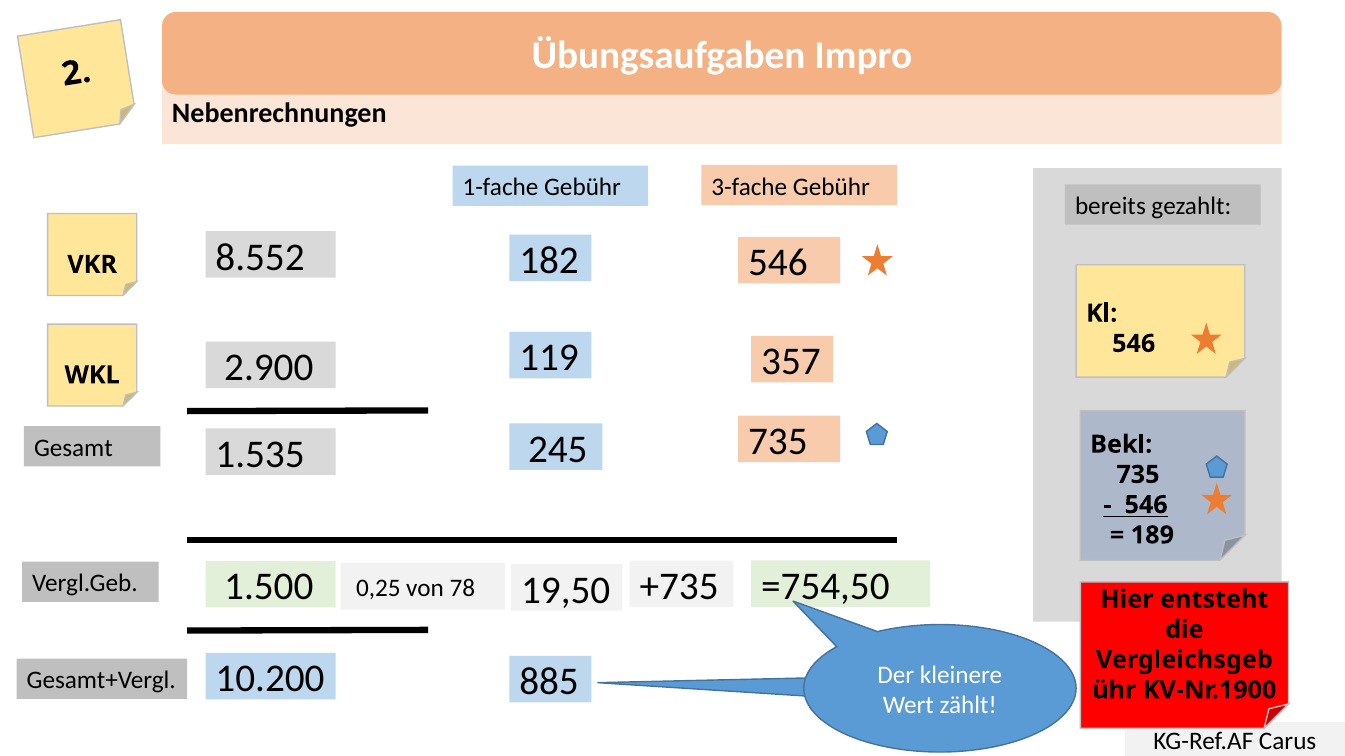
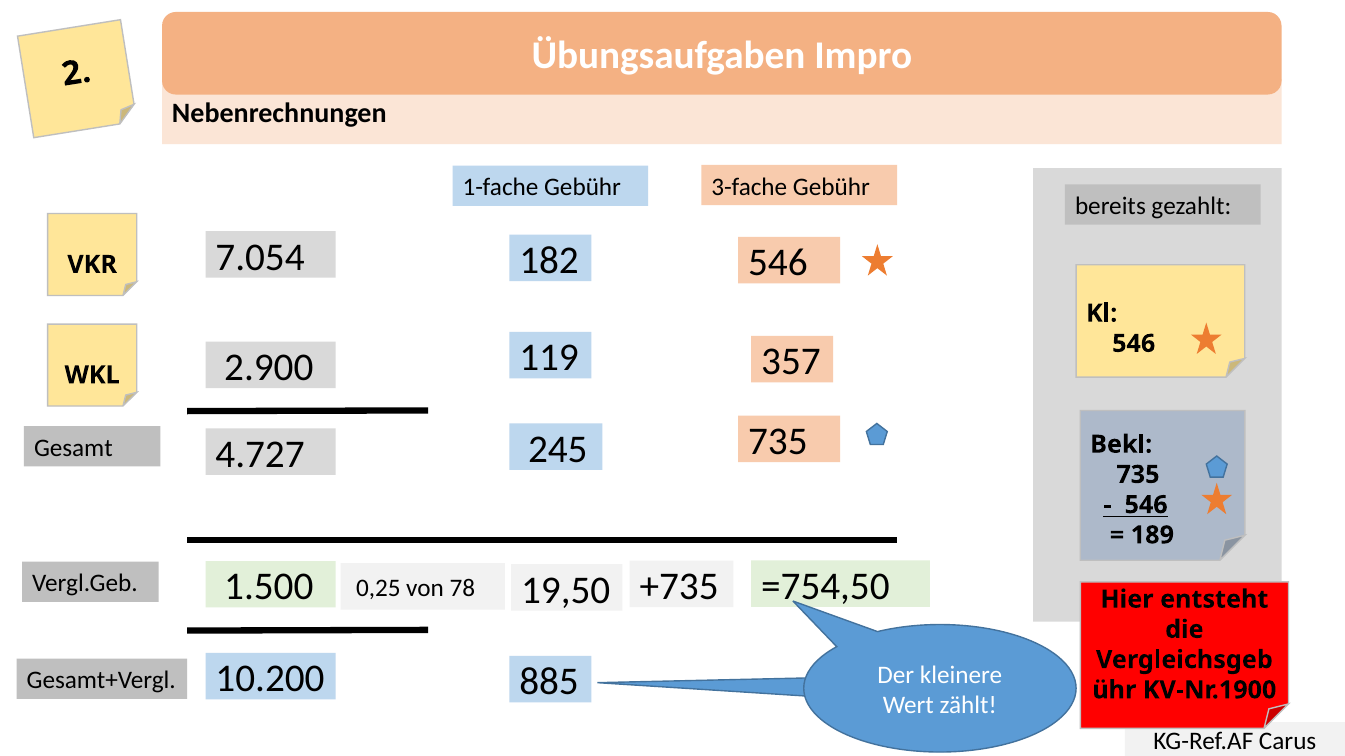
8.552: 8.552 -> 7.054 (260, 257)
1.535: 1.535 -> 4.727 (260, 455)
